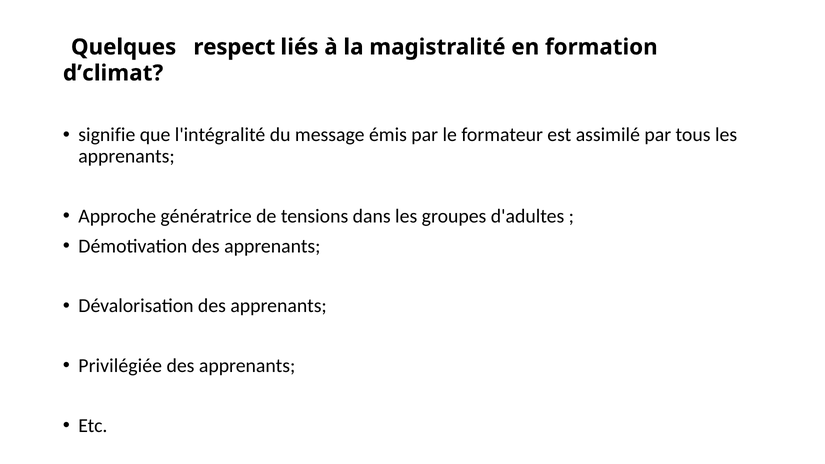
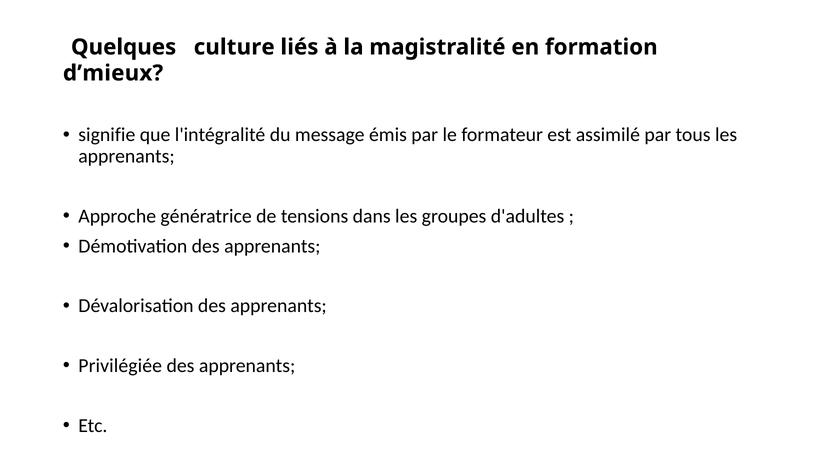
respect: respect -> culture (234, 47)
d’climat: d’climat -> d’mieux (113, 73)
